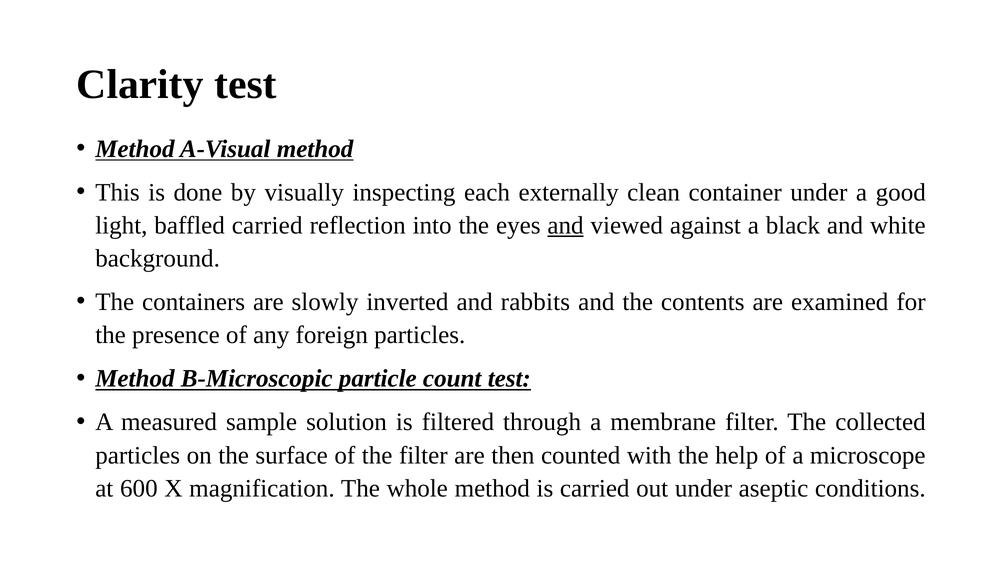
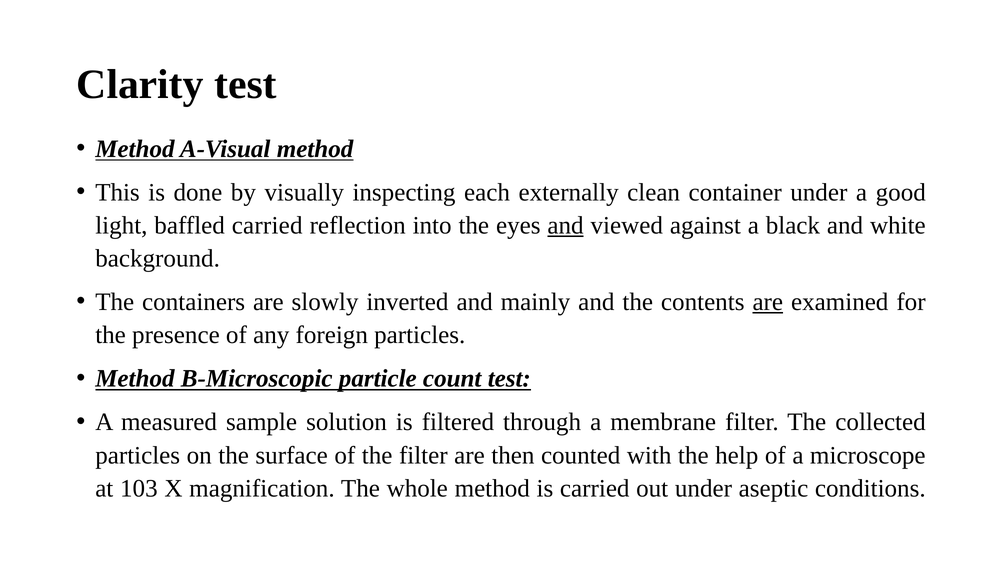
rabbits: rabbits -> mainly (535, 302)
are underline: none -> present (768, 302)
600: 600 -> 103 (139, 488)
